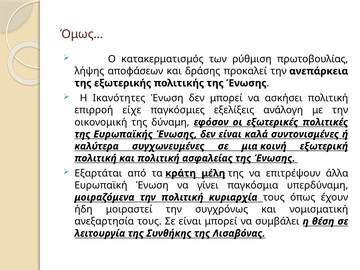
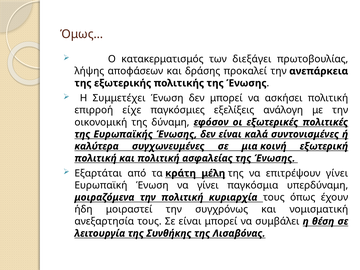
ρύθμιση: ρύθμιση -> διεξάγει (252, 59)
Ικανότητες: Ικανότητες -> Συμμετέχει (119, 98)
επιτρέψουν άλλα: άλλα -> γίνει (337, 173)
